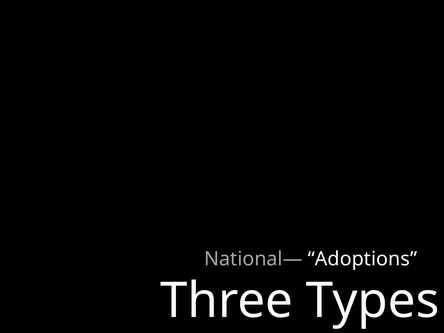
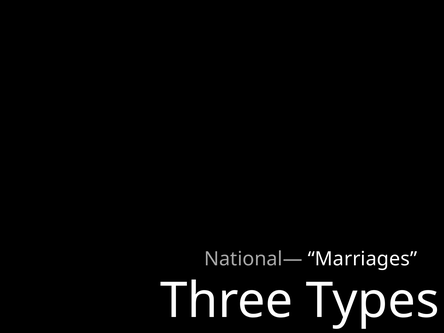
Adoptions: Adoptions -> Marriages (362, 259)
